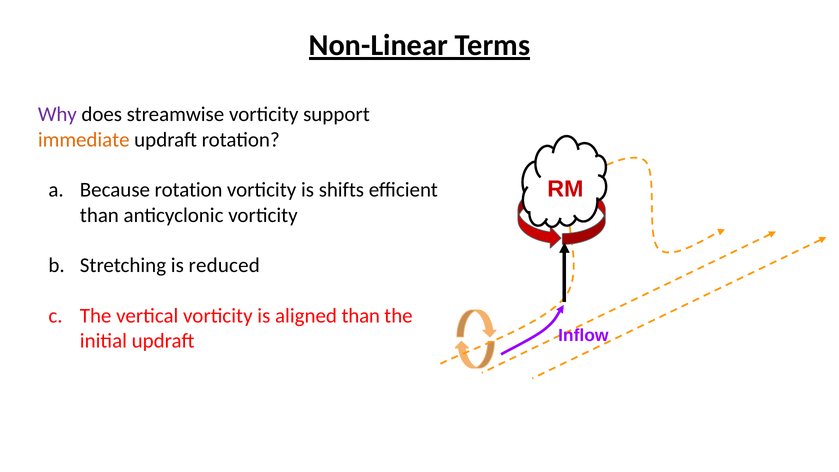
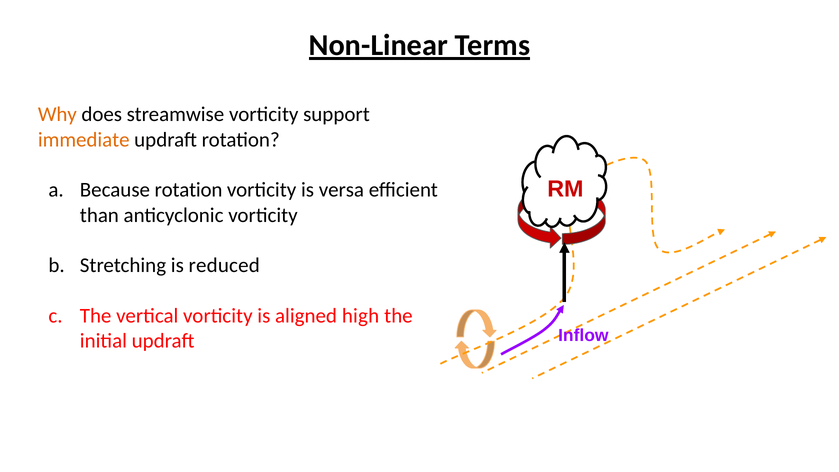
Why colour: purple -> orange (57, 114)
shifts: shifts -> versa (341, 190)
aligned than: than -> high (361, 316)
